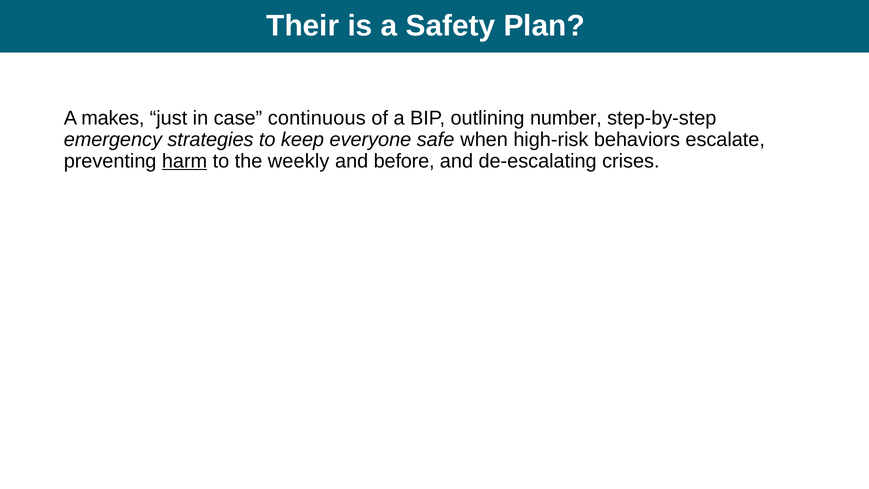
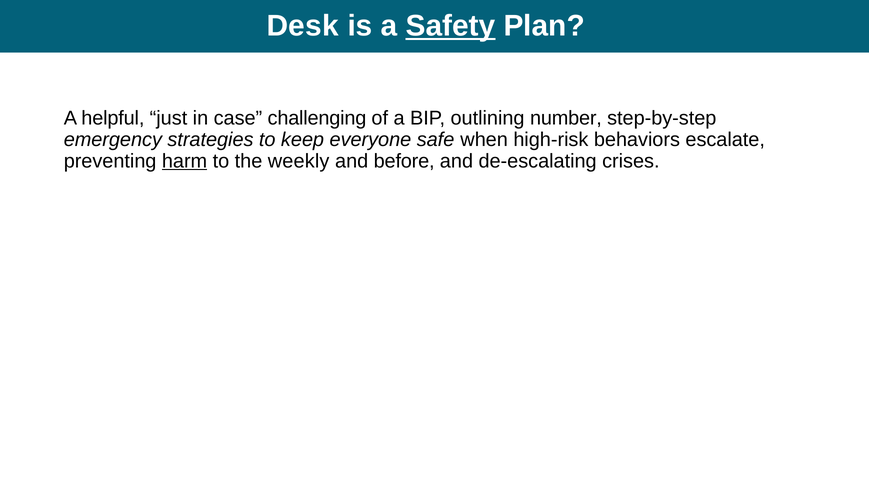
Their: Their -> Desk (303, 26)
Safety underline: none -> present (450, 26)
makes: makes -> helpful (113, 118)
continuous: continuous -> challenging (317, 118)
